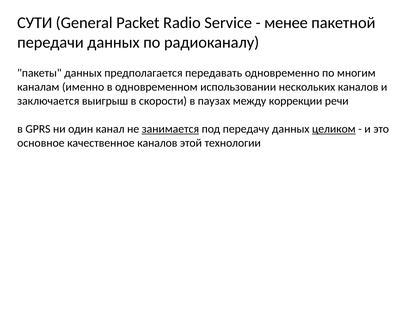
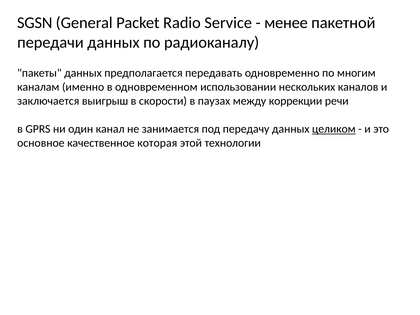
СУТИ: СУТИ -> SGSN (35, 23)
занимается underline: present -> none (170, 129)
качественное каналов: каналов -> которая (157, 143)
